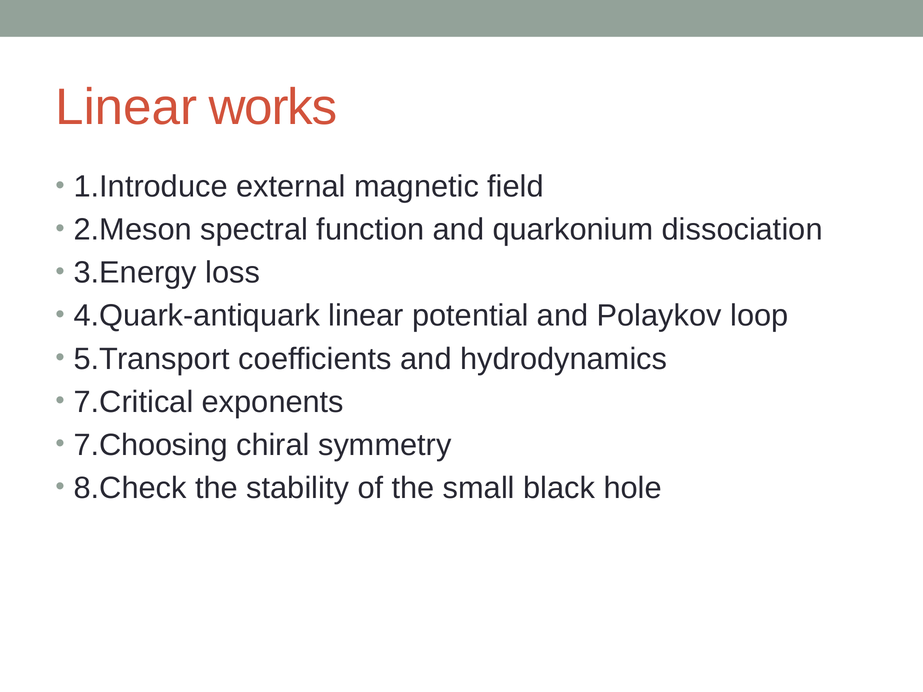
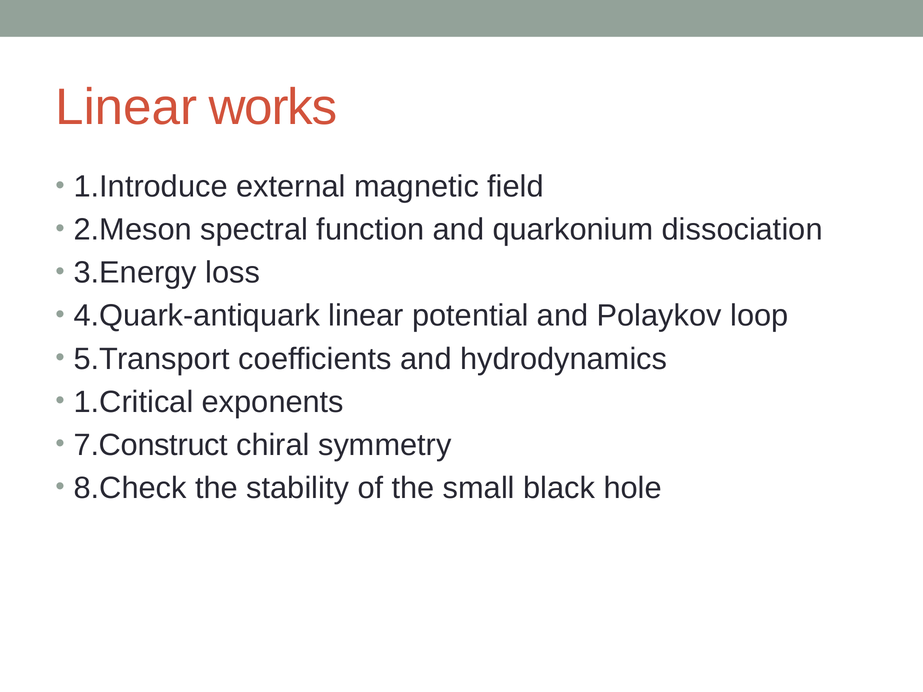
7.Critical: 7.Critical -> 1.Critical (134, 402)
7.Choosing: 7.Choosing -> 7.Construct (151, 445)
